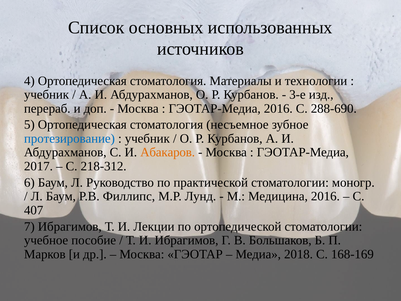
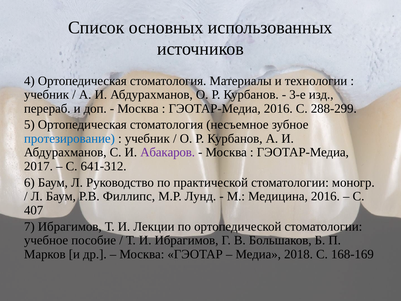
288-690: 288-690 -> 288-299 (334, 108)
Абакаров colour: orange -> purple (168, 152)
218-312: 218-312 -> 641-312 (104, 166)
